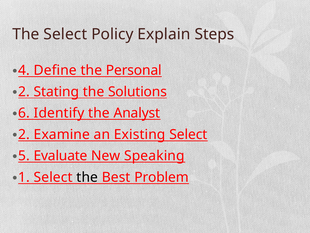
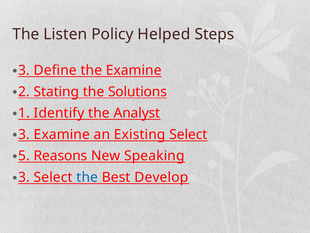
The Select: Select -> Listen (65, 34)
Explain: Explain -> Helped (164, 34)
4: 4 -> 3 (24, 70)
the Personal: Personal -> Examine (134, 70)
6: 6 -> 1 (24, 113)
2: 2 -> 3 (24, 134)
Evaluate: Evaluate -> Reasons (60, 156)
1: 1 -> 3 (24, 177)
the colour: black -> blue (87, 177)
Problem: Problem -> Develop (161, 177)
